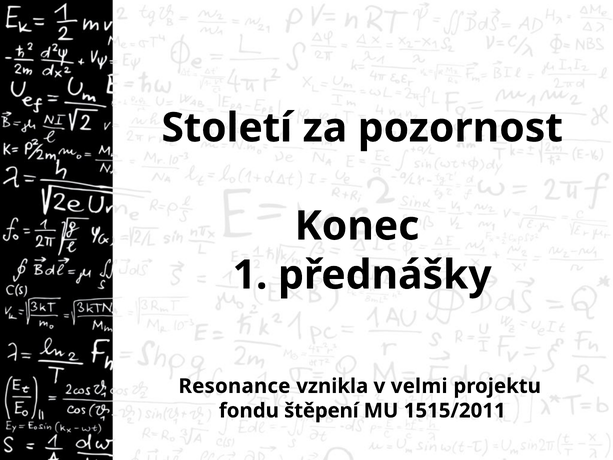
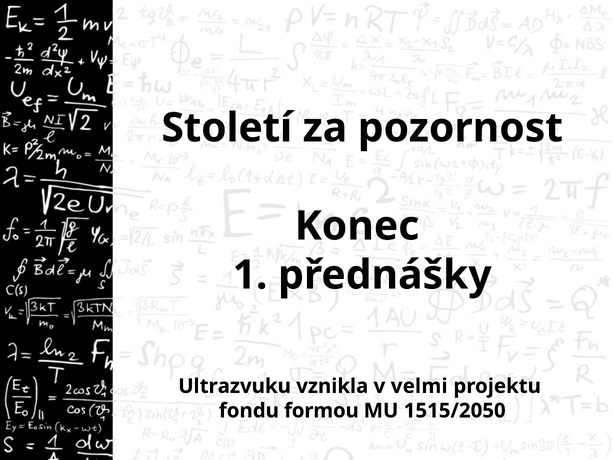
Resonance: Resonance -> Ultrazvuku (235, 386)
štěpení: štěpení -> formou (321, 410)
1515/2011: 1515/2011 -> 1515/2050 (455, 410)
